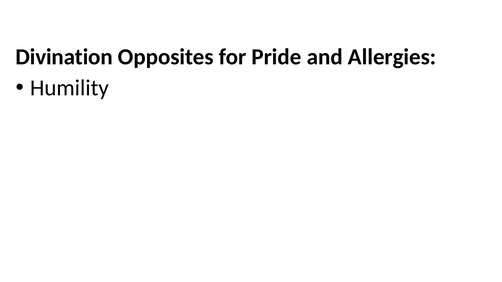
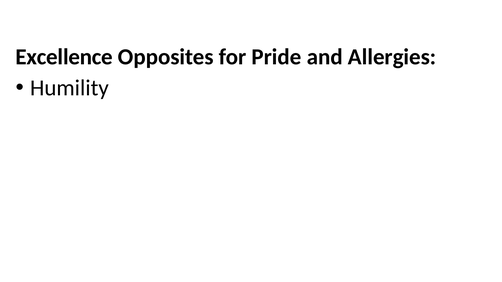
Divination: Divination -> Excellence (64, 57)
